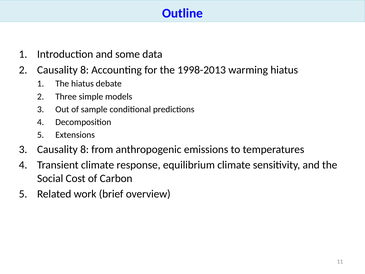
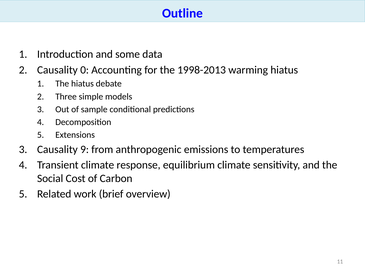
2 Causality 8: 8 -> 0 (85, 70)
8: 8 -> 9 (85, 149)
